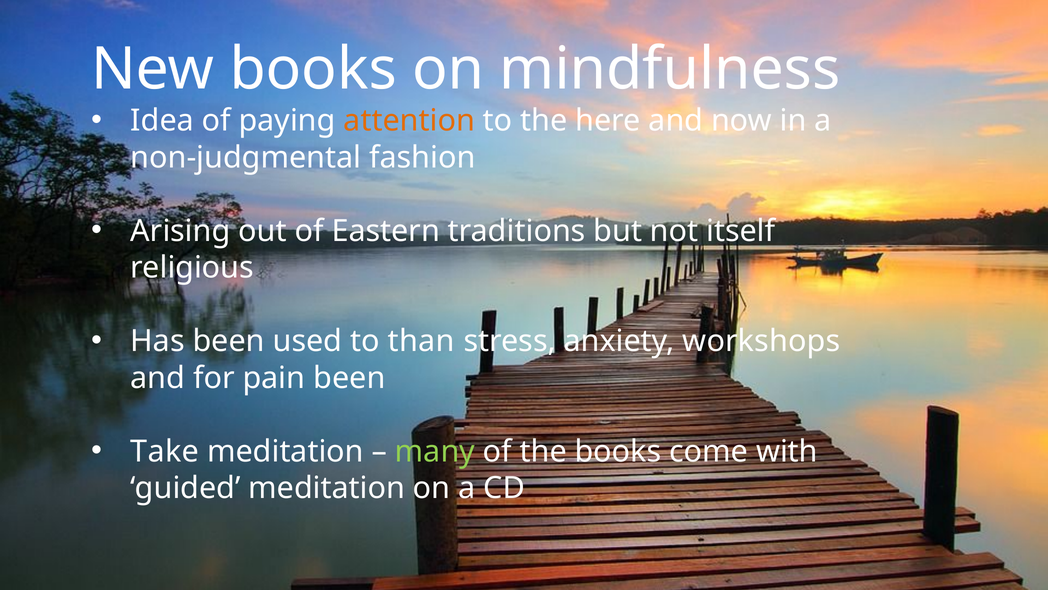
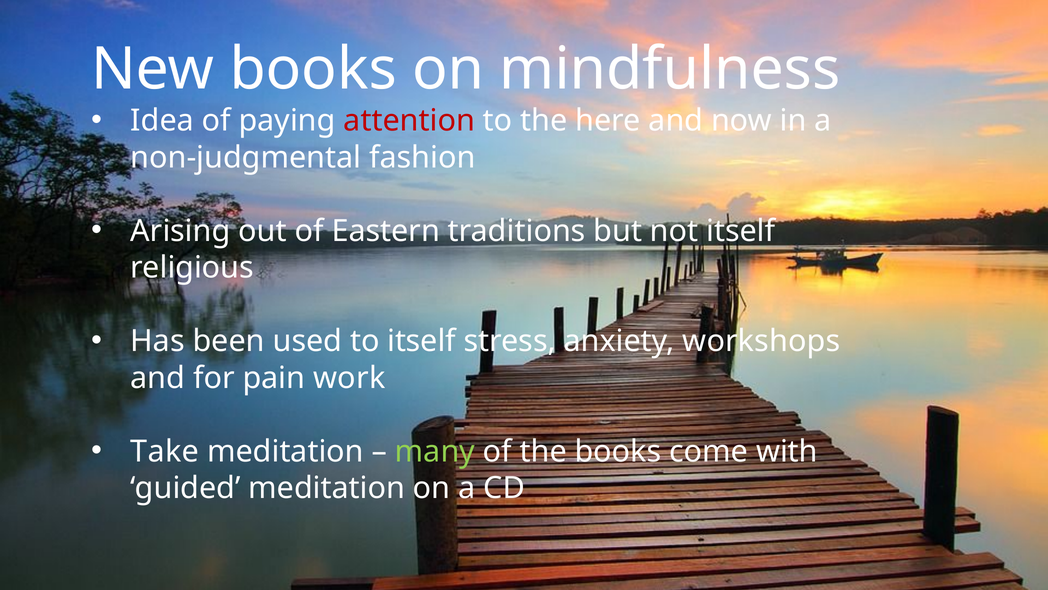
attention colour: orange -> red (409, 121)
to than: than -> itself (422, 341)
pain been: been -> work (349, 378)
